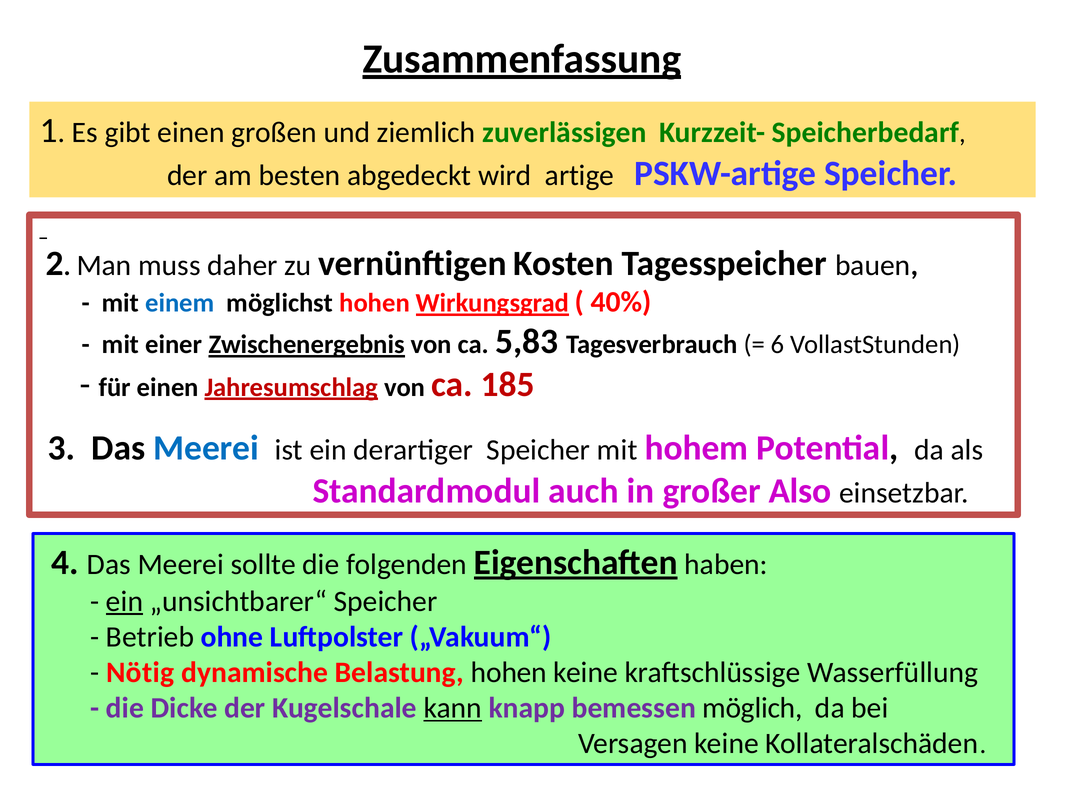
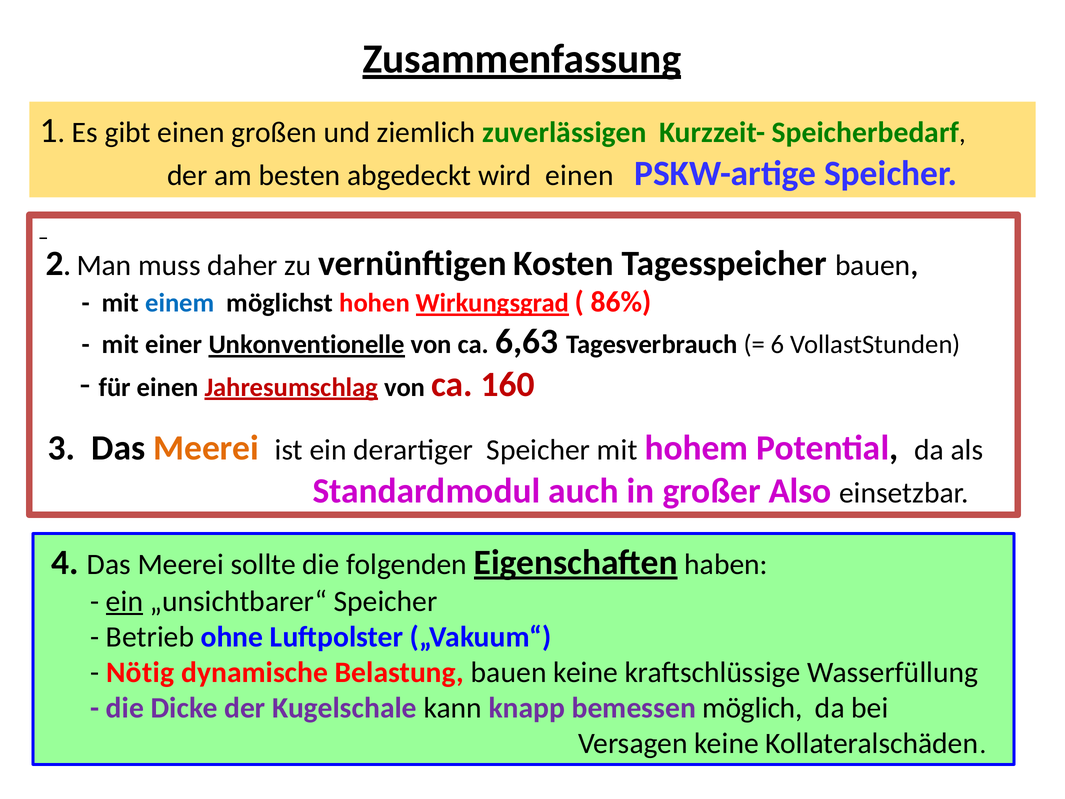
wird artige: artige -> einen (579, 175)
40%: 40% -> 86% (621, 302)
Zwischenergebnis: Zwischenergebnis -> Unkonventionelle (307, 345)
5,83: 5,83 -> 6,63 (527, 342)
185: 185 -> 160 (508, 384)
Meerei colour: blue -> orange (206, 448)
Belastung hohen: hohen -> bauen (509, 672)
kann underline: present -> none (453, 708)
